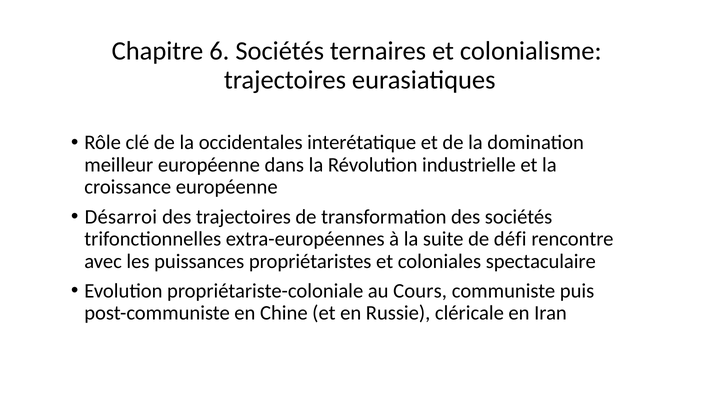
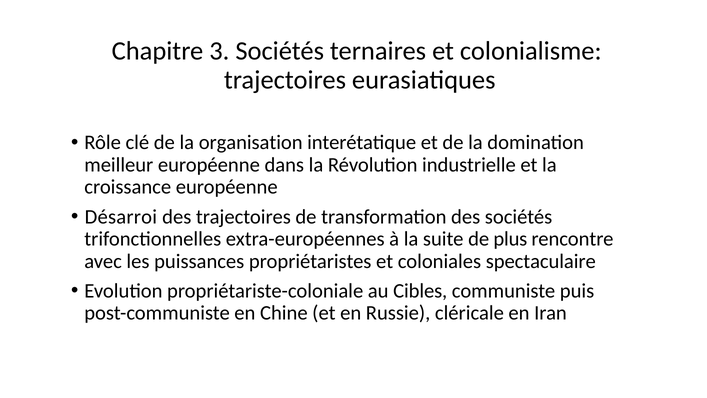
6: 6 -> 3 (219, 51)
occidentales: occidentales -> organisation (251, 142)
défi: défi -> plus (510, 239)
Cours: Cours -> Cibles (420, 291)
